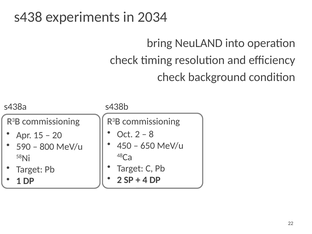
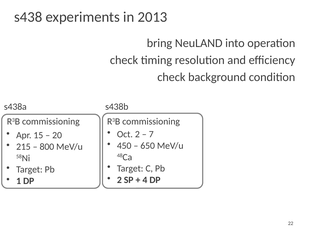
2034: 2034 -> 2013 (153, 17)
8: 8 -> 7 (151, 134)
590: 590 -> 215 (23, 147)
